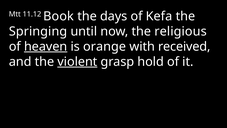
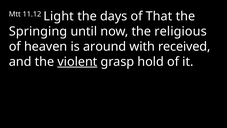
Book: Book -> Light (59, 16)
Kefa: Kefa -> That (159, 16)
heaven underline: present -> none (46, 46)
orange: orange -> around (105, 46)
